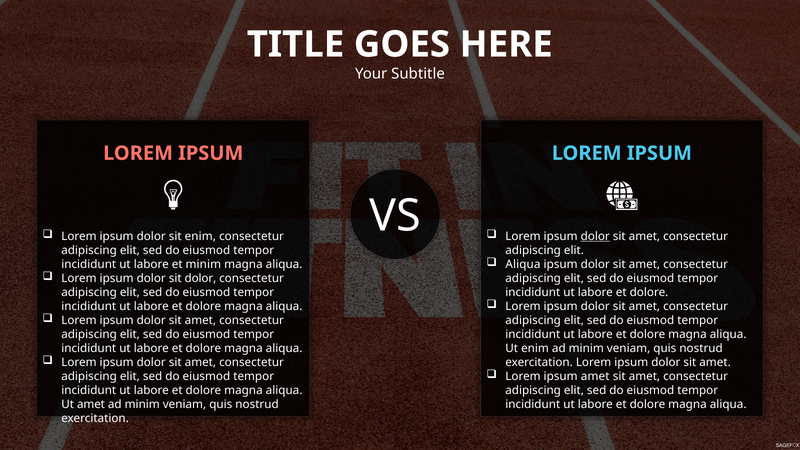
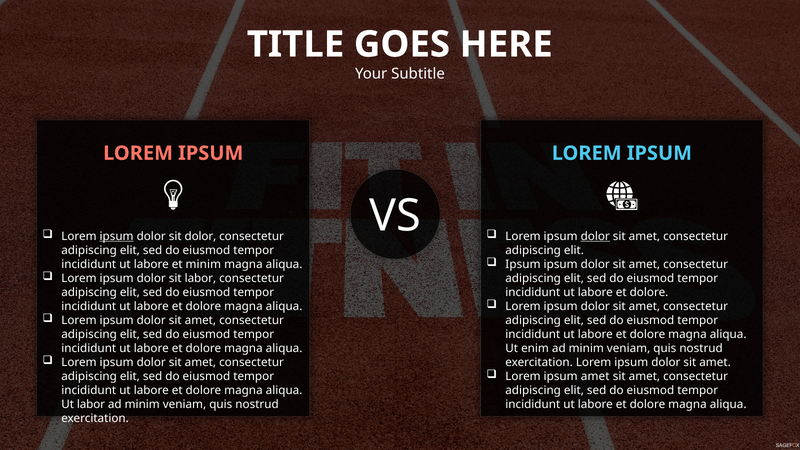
ipsum underline: none -> present (117, 236)
sit enim: enim -> dolor (200, 236)
Aliqua: Aliqua -> Ipsum (523, 264)
sit dolor: dolor -> labor (200, 278)
Ut amet: amet -> labor (91, 404)
